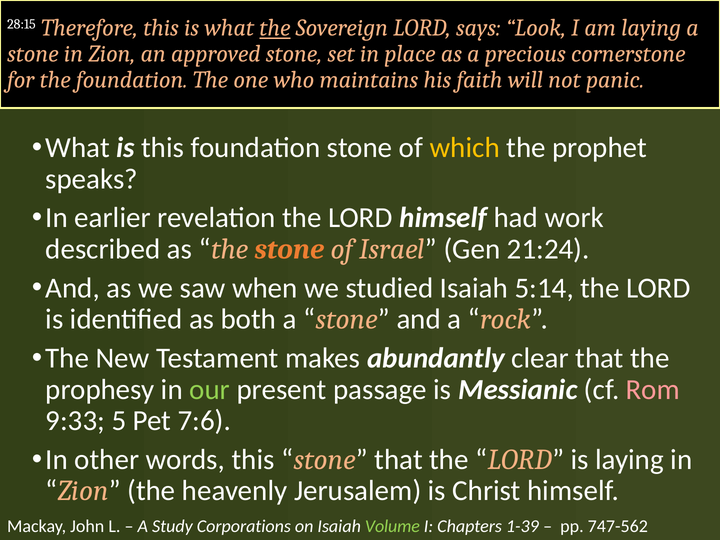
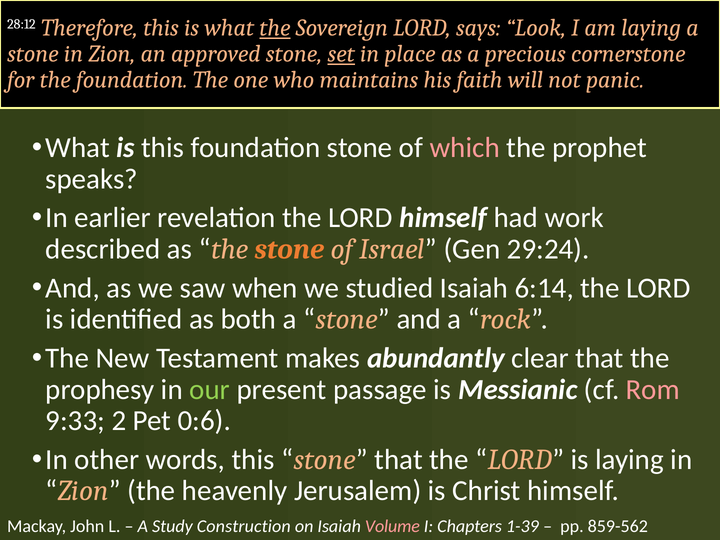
28:15: 28:15 -> 28:12 (21, 24)
set underline: none -> present (341, 54)
which colour: yellow -> pink (465, 148)
21:24: 21:24 -> 29:24 (548, 249)
5:14: 5:14 -> 6:14 (544, 288)
5: 5 -> 2 (119, 421)
7:6: 7:6 -> 0:6 (204, 421)
Corporations: Corporations -> Construction (244, 526)
Volume colour: light green -> pink (392, 526)
747-562: 747-562 -> 859-562 (618, 526)
